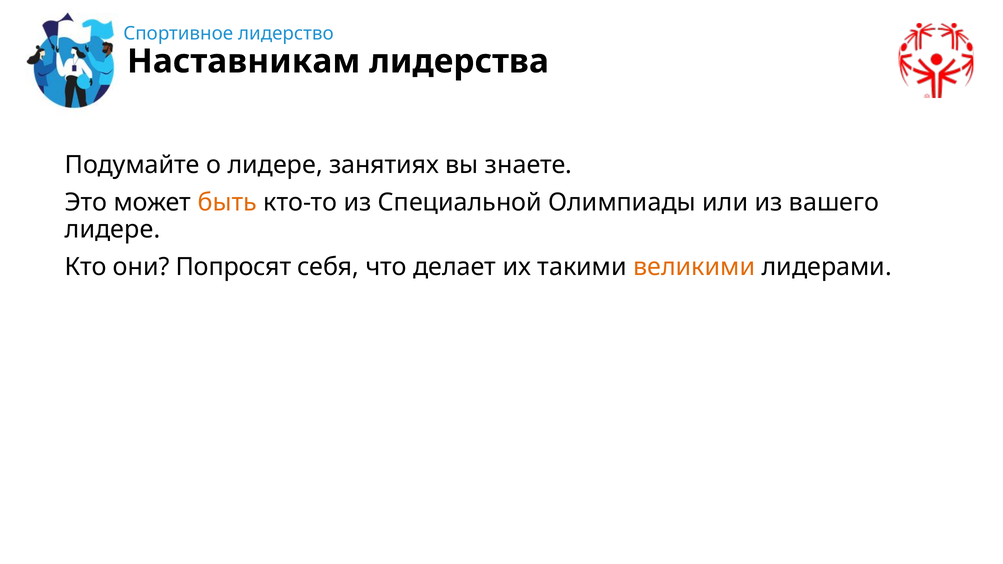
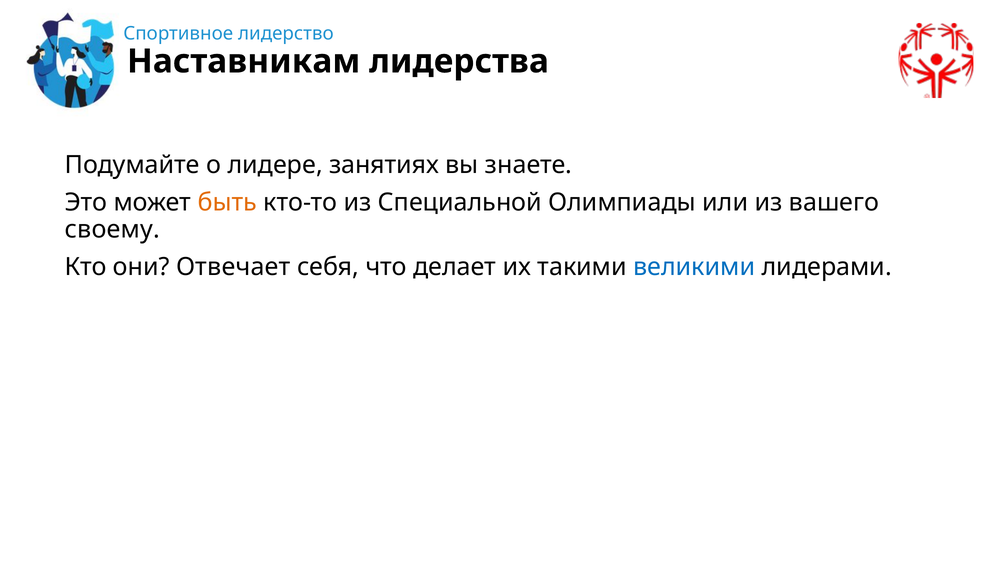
лидере: лидере -> своему (112, 230)
Попросят: Попросят -> Отвечает (233, 267)
великими colour: orange -> blue (694, 267)
